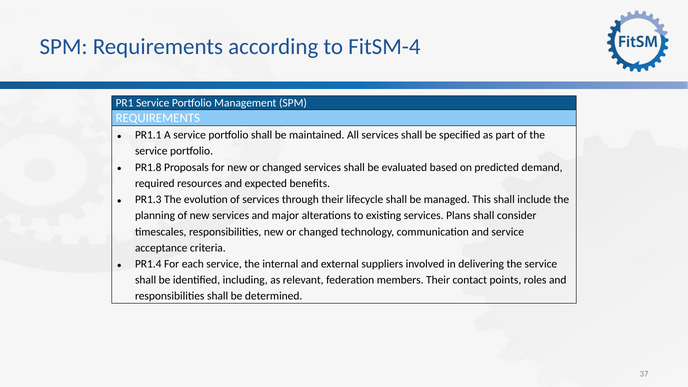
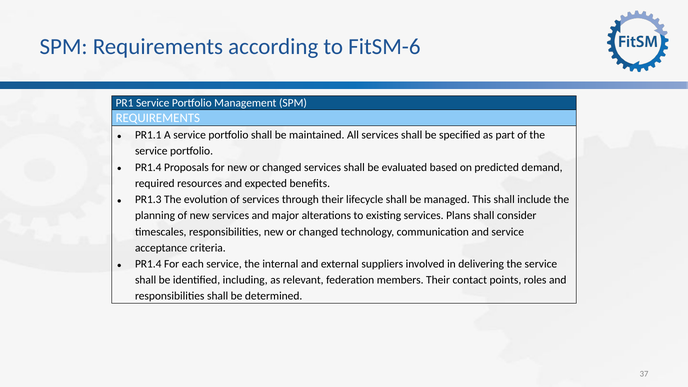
FitSM-4: FitSM-4 -> FitSM-6 (384, 47)
PR1.8: PR1.8 -> PR1.4 (148, 167)
